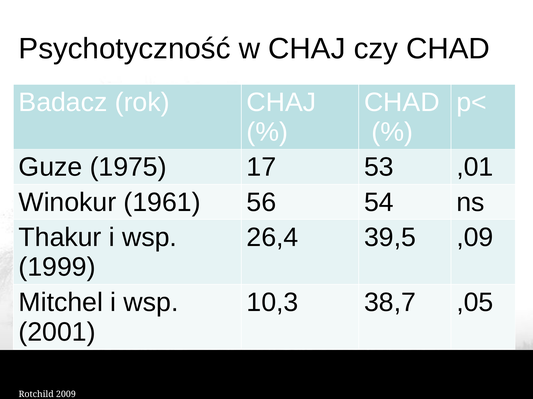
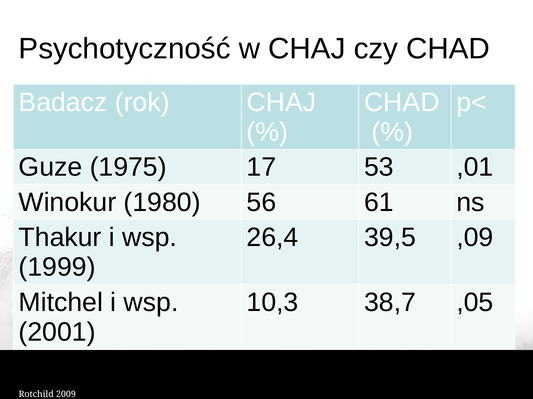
1961: 1961 -> 1980 (162, 203)
54: 54 -> 61 (379, 203)
